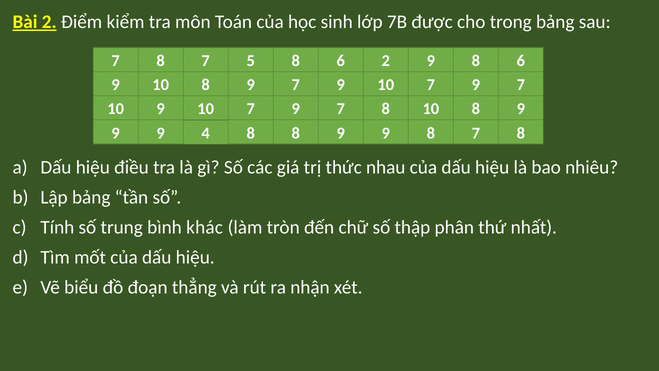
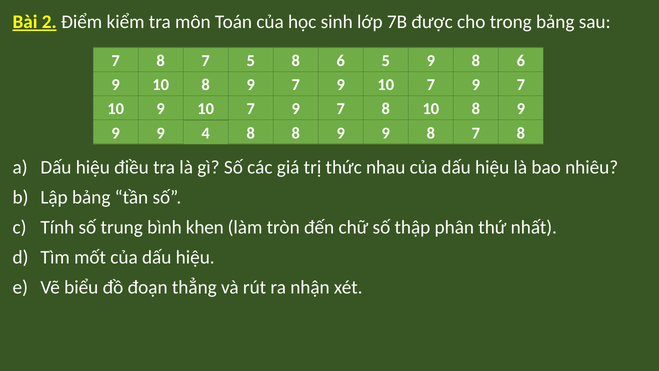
6 2: 2 -> 5 (386, 61)
khác: khác -> khen (205, 227)
